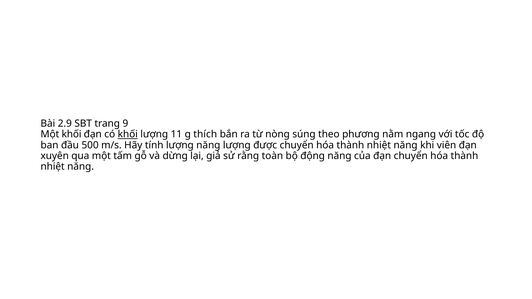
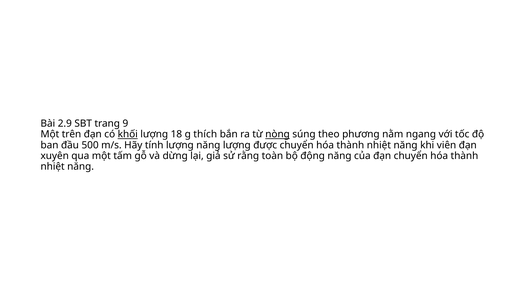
Một khối: khối -> trên (71, 134)
11: 11 -> 18 (176, 134)
nòng underline: none -> present (278, 134)
